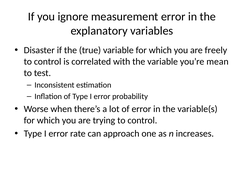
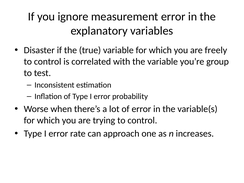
mean: mean -> group (218, 62)
